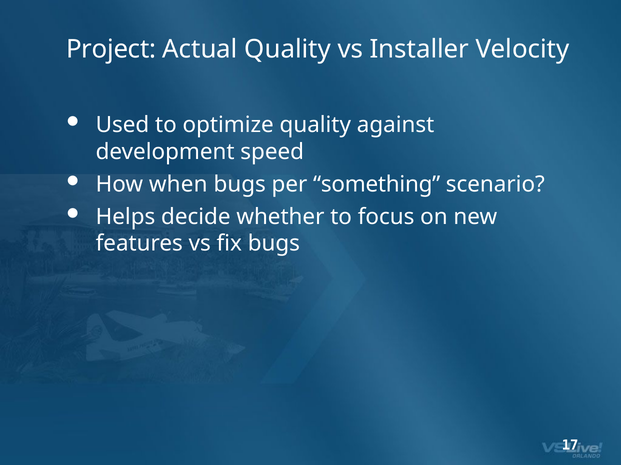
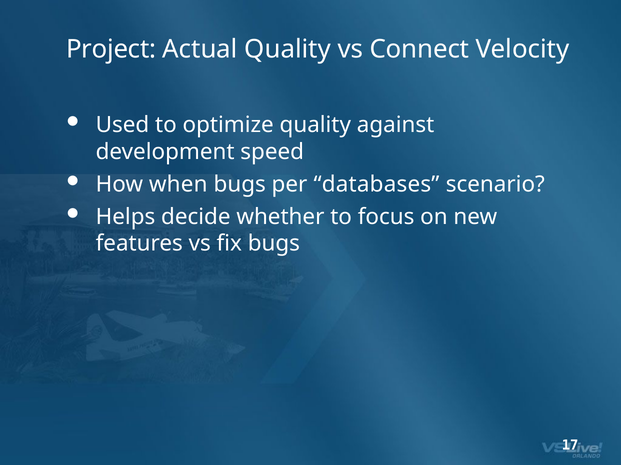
Installer: Installer -> Connect (419, 49)
something: something -> databases (376, 184)
